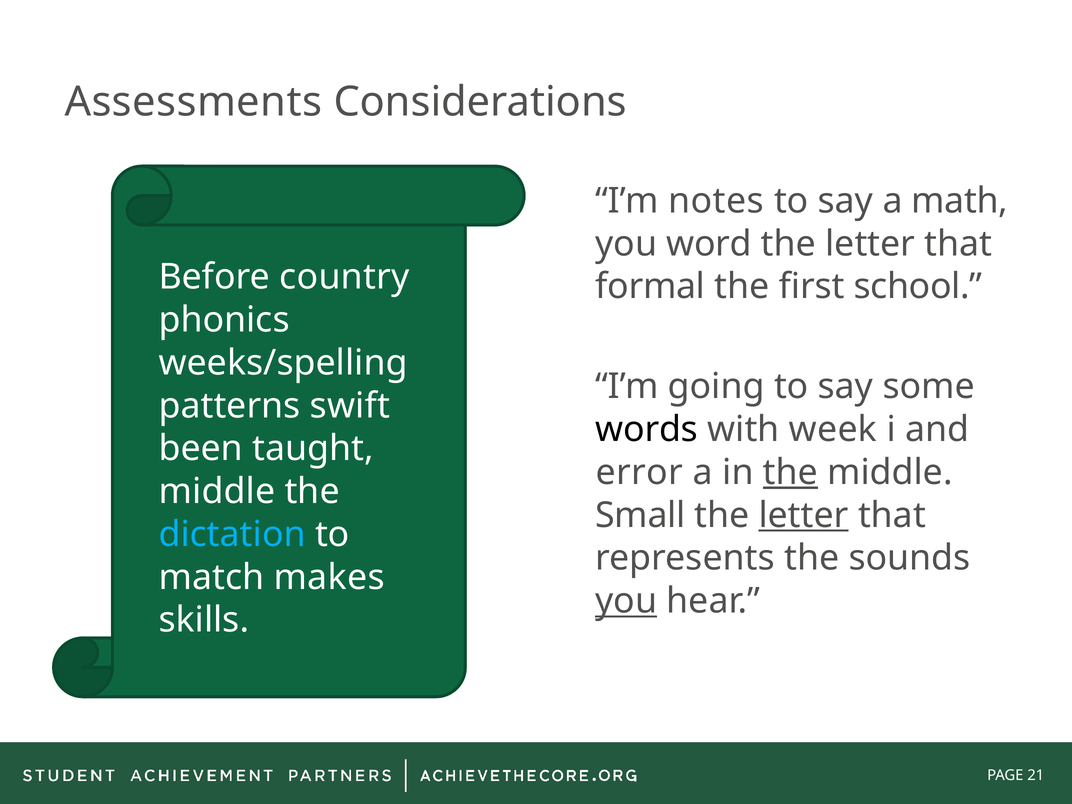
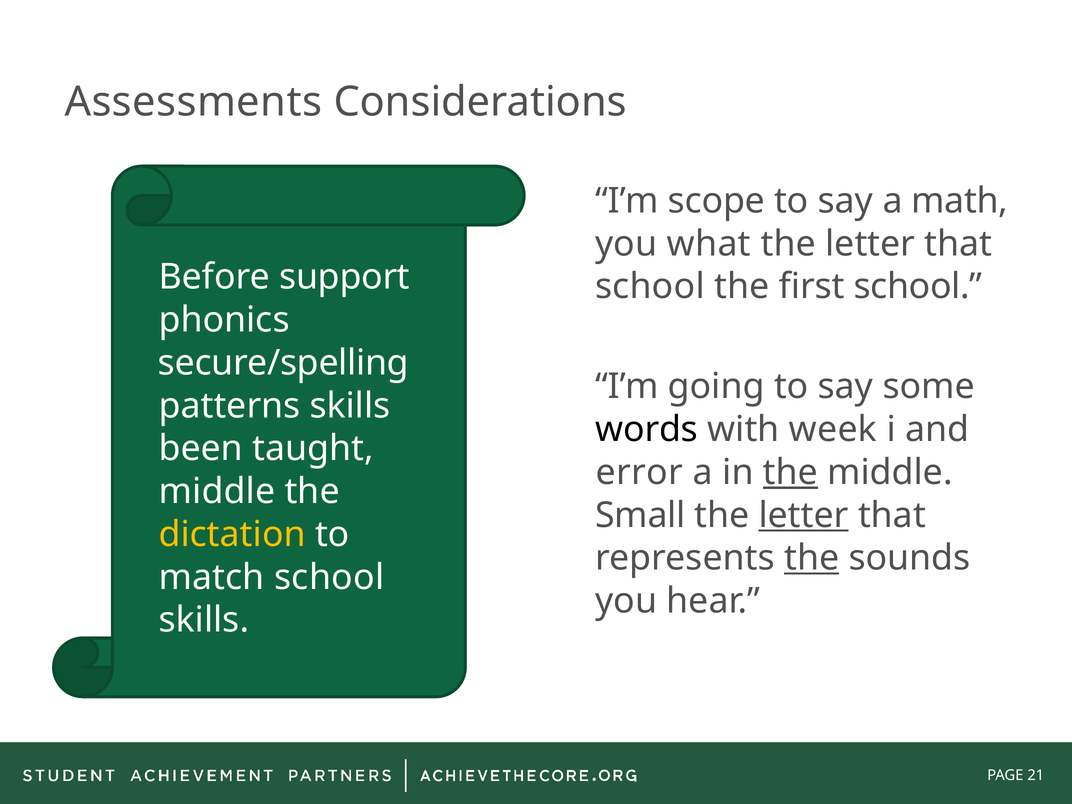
notes: notes -> scope (716, 201)
word: word -> what (709, 244)
country: country -> support (345, 277)
formal: formal -> school (650, 287)
weeks/spelling: weeks/spelling -> secure/spelling (283, 363)
patterns swift: swift -> skills (350, 406)
dictation colour: light blue -> yellow (232, 534)
the underline: none -> present (812, 558)
match makes: makes -> school (329, 577)
you underline: present -> none (626, 601)
